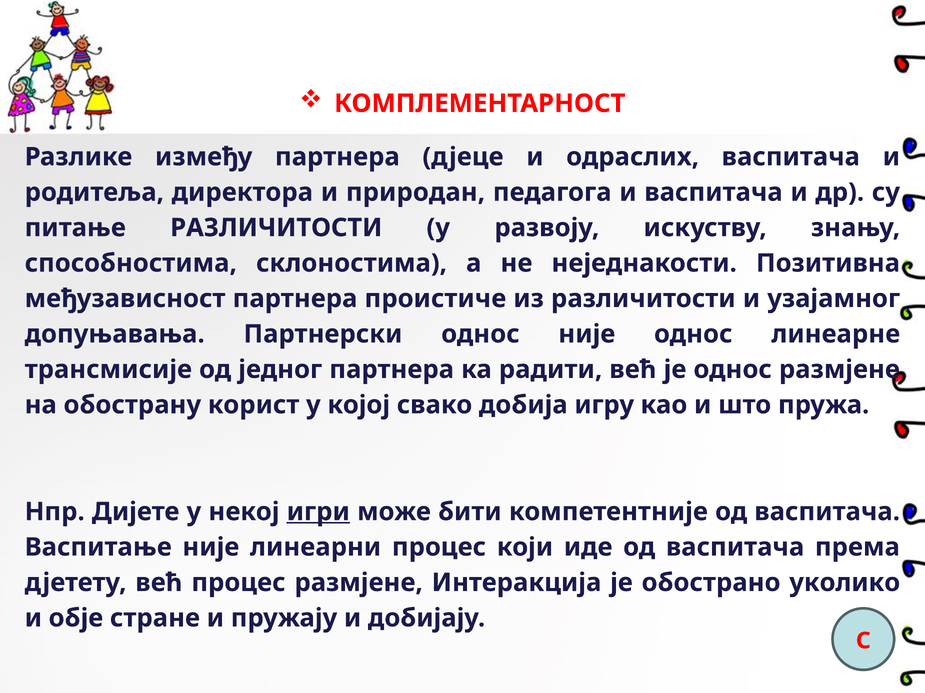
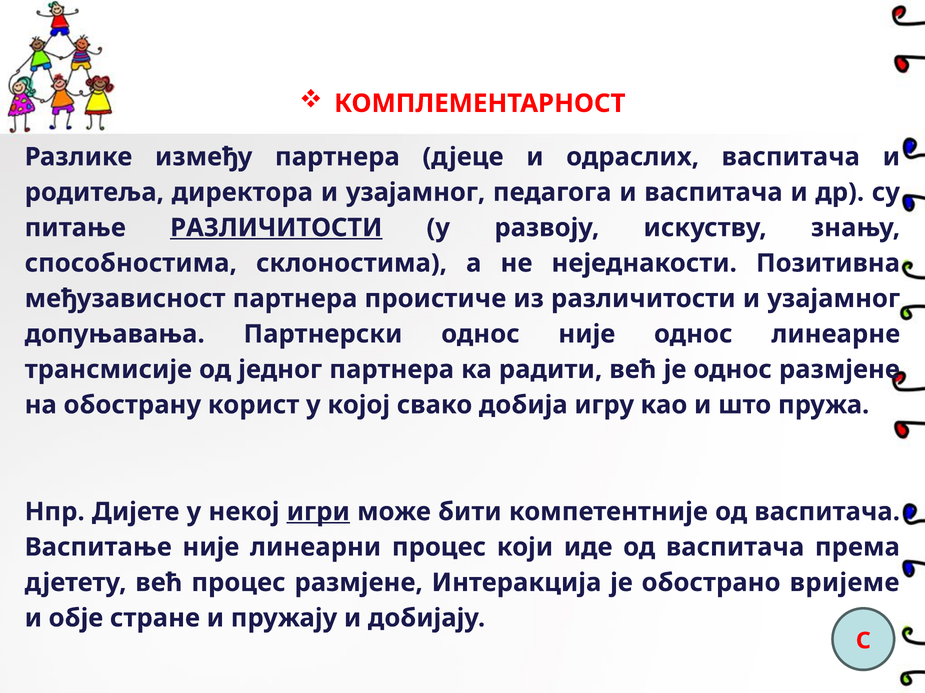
директора и природан: природан -> узајамног (416, 193)
РАЗЛИЧИТОСТИ underline: none -> present (276, 228)
уколико: уколико -> вријеме (845, 583)
